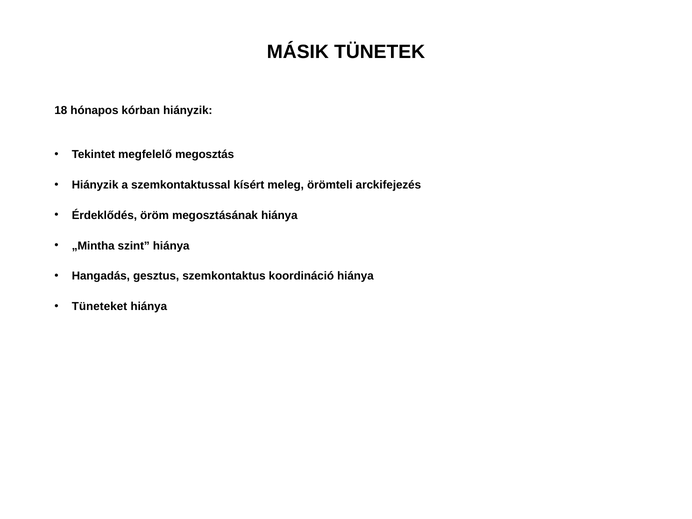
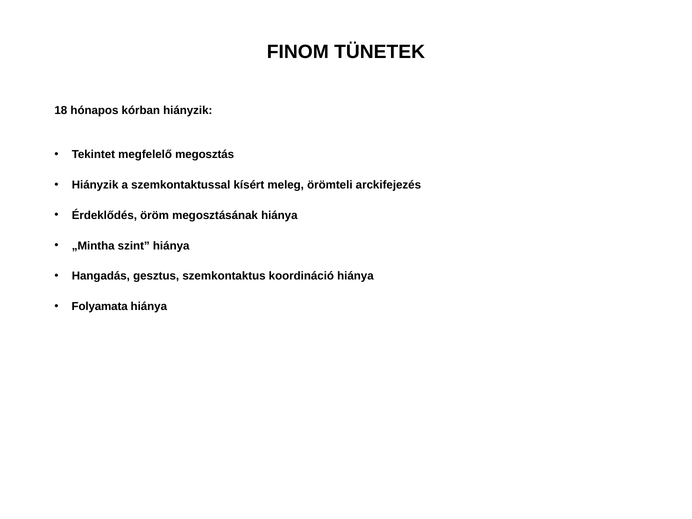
MÁSIK: MÁSIK -> FINOM (298, 52)
Tüneteket: Tüneteket -> Folyamata (100, 306)
